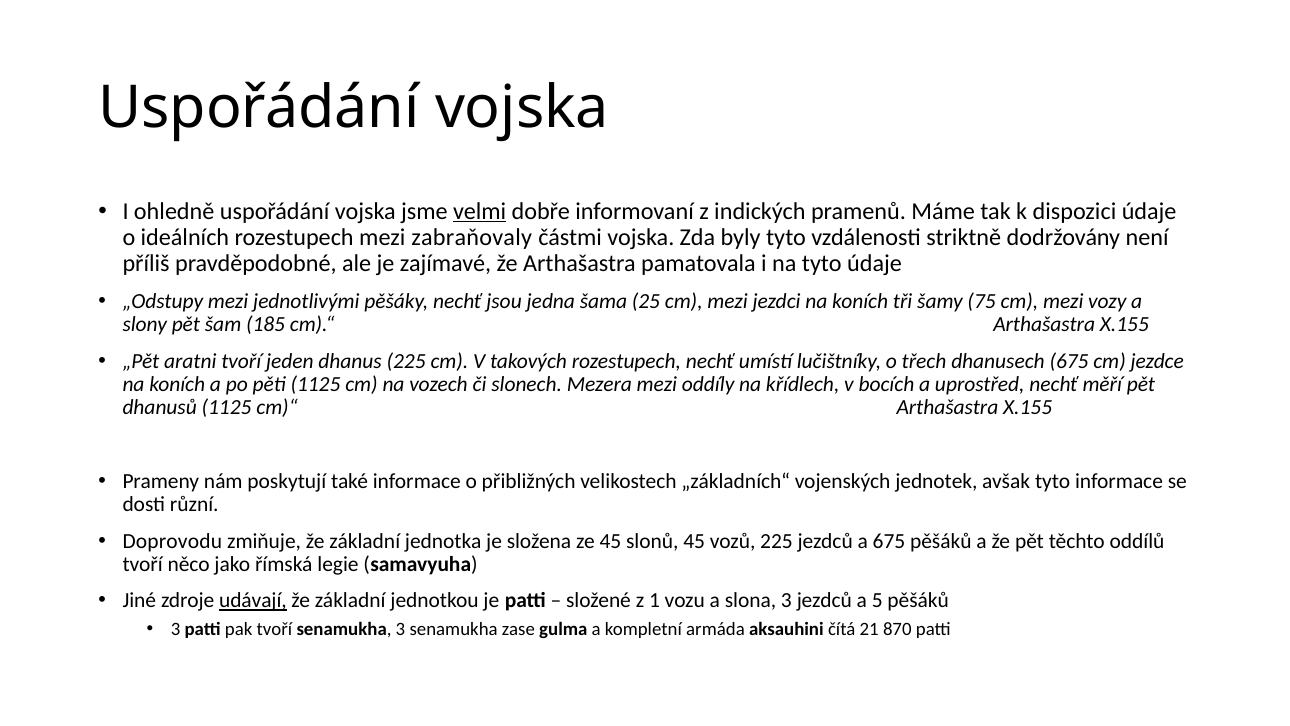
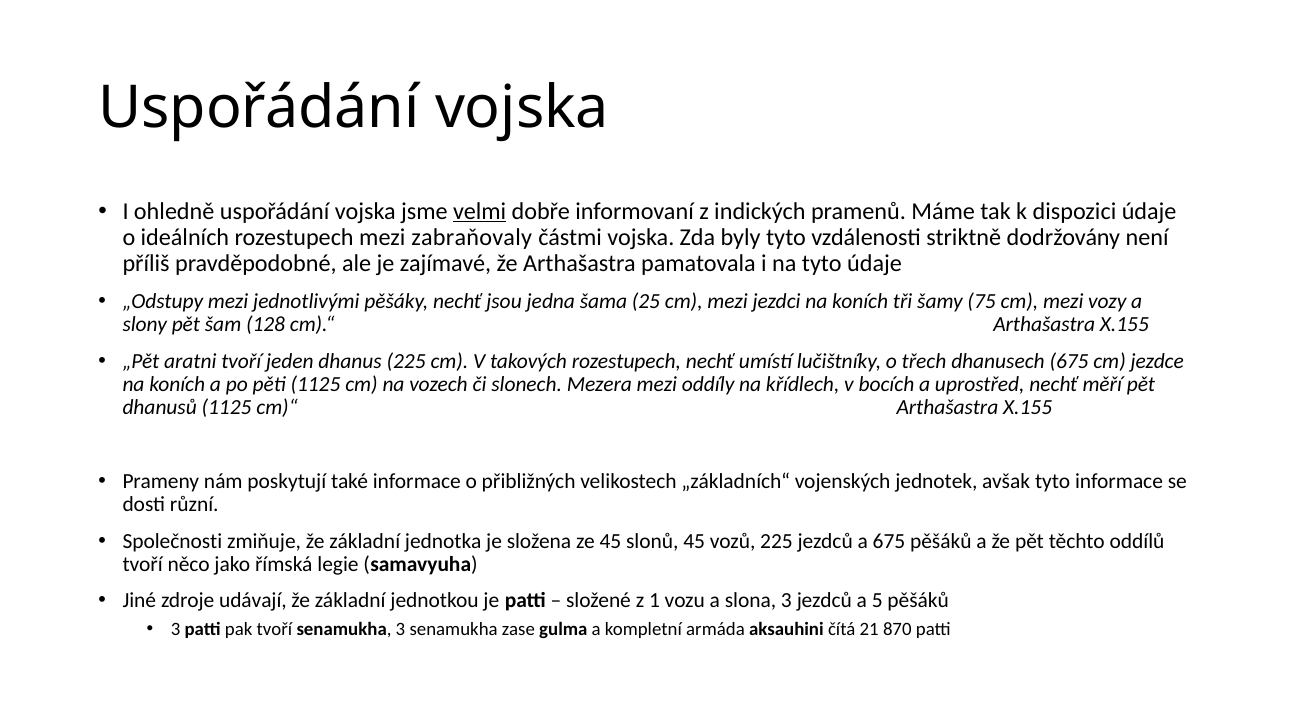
185: 185 -> 128 (266, 324)
Doprovodu: Doprovodu -> Společnosti (172, 541)
udávají underline: present -> none (253, 600)
